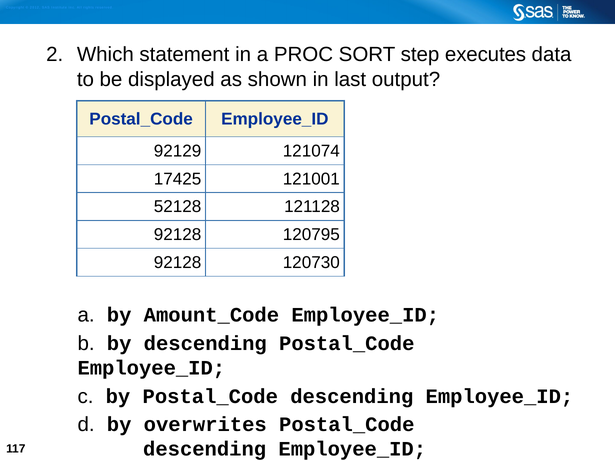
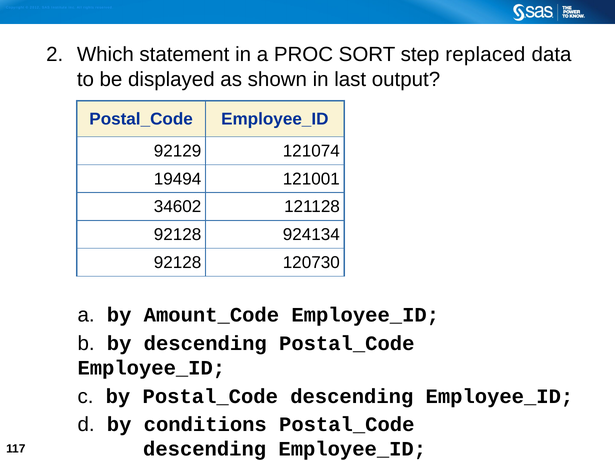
executes: executes -> replaced (485, 55)
17425: 17425 -> 19494 (178, 179)
52128: 52128 -> 34602 (178, 207)
120795: 120795 -> 924134 (311, 235)
overwrites: overwrites -> conditions (205, 425)
